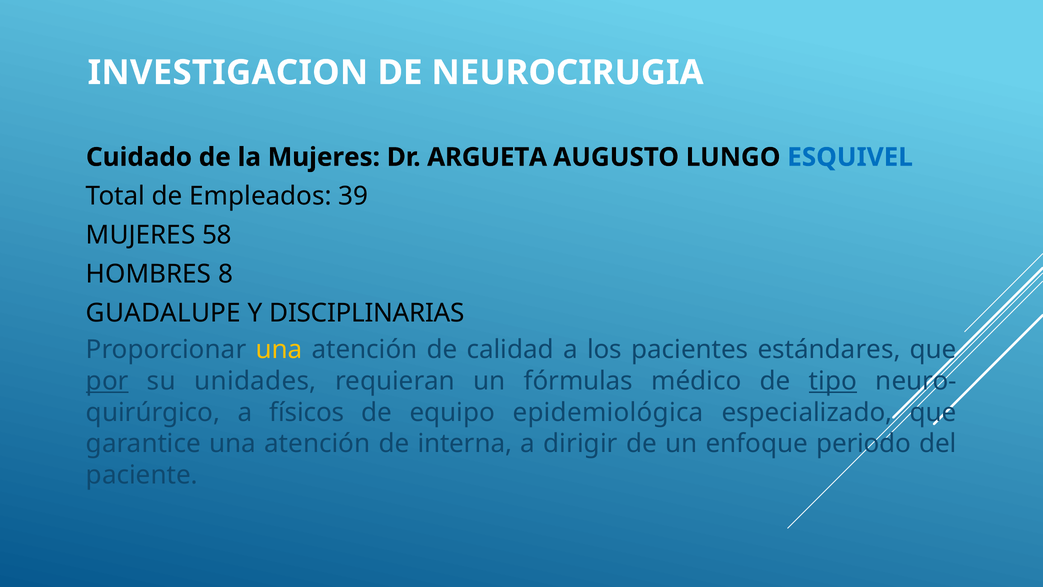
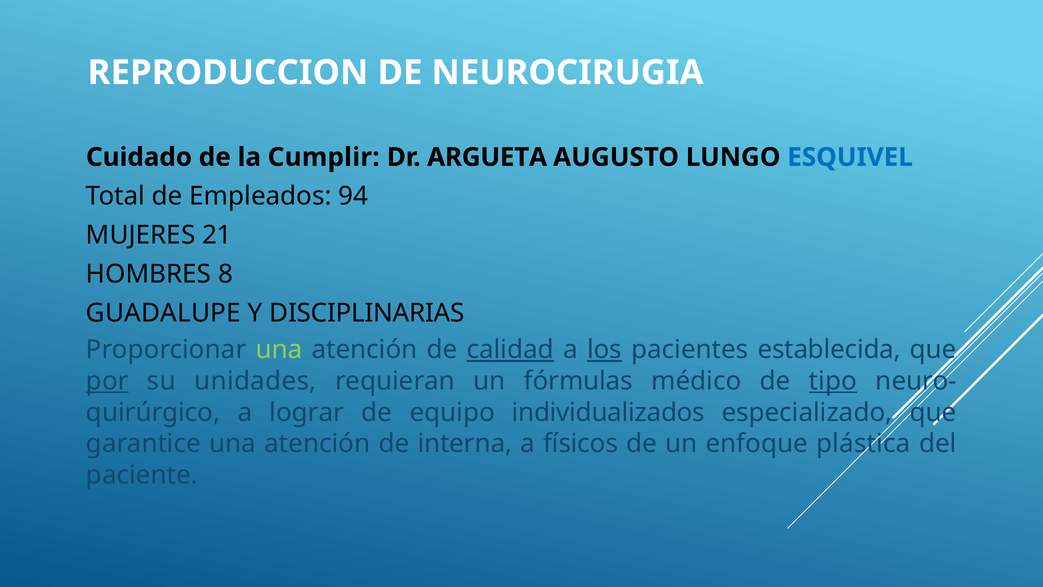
INVESTIGACION: INVESTIGACION -> REPRODUCCION (228, 73)
la Mujeres: Mujeres -> Cumplir (324, 157)
39: 39 -> 94 (353, 196)
58: 58 -> 21 (217, 235)
una colour: yellow -> light green (279, 350)
calidad underline: none -> present (510, 350)
los underline: none -> present (604, 350)
estándares: estándares -> establecida (829, 350)
físicos: físicos -> lograr (307, 412)
epidemiológica: epidemiológica -> individualizados (608, 412)
dirigir: dirigir -> físicos (581, 443)
periodo: periodo -> plástica (863, 443)
